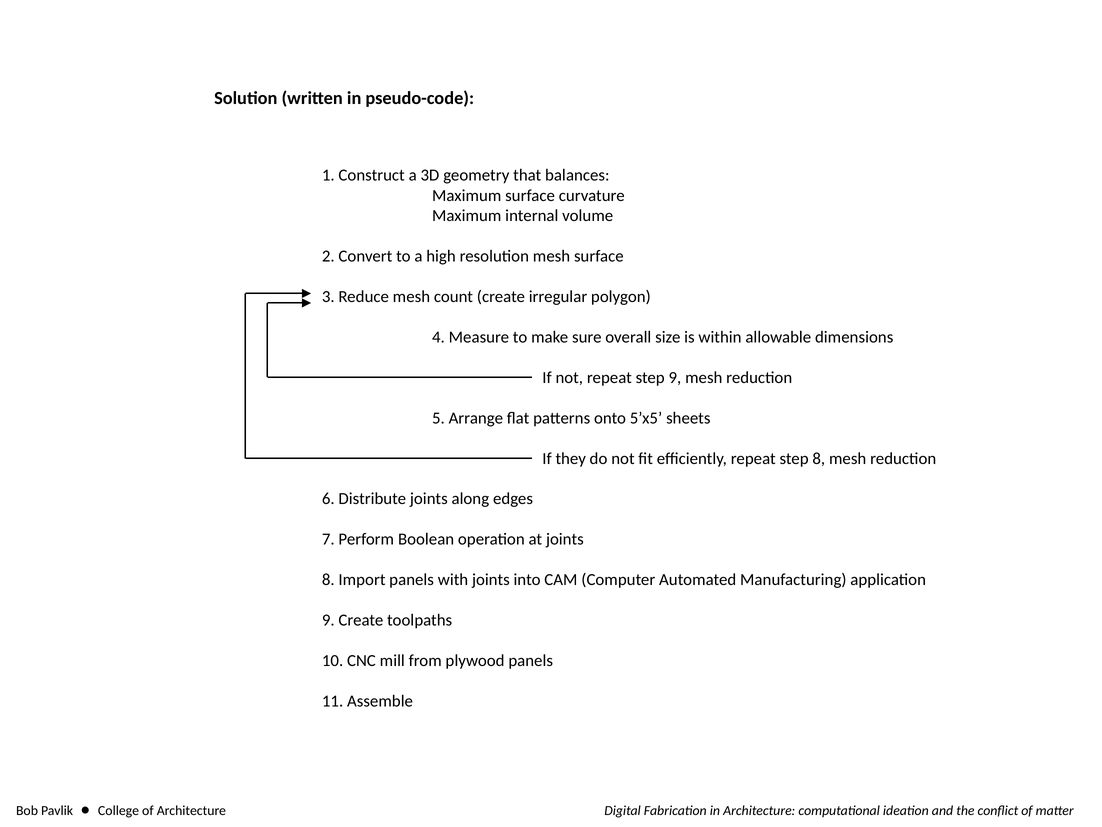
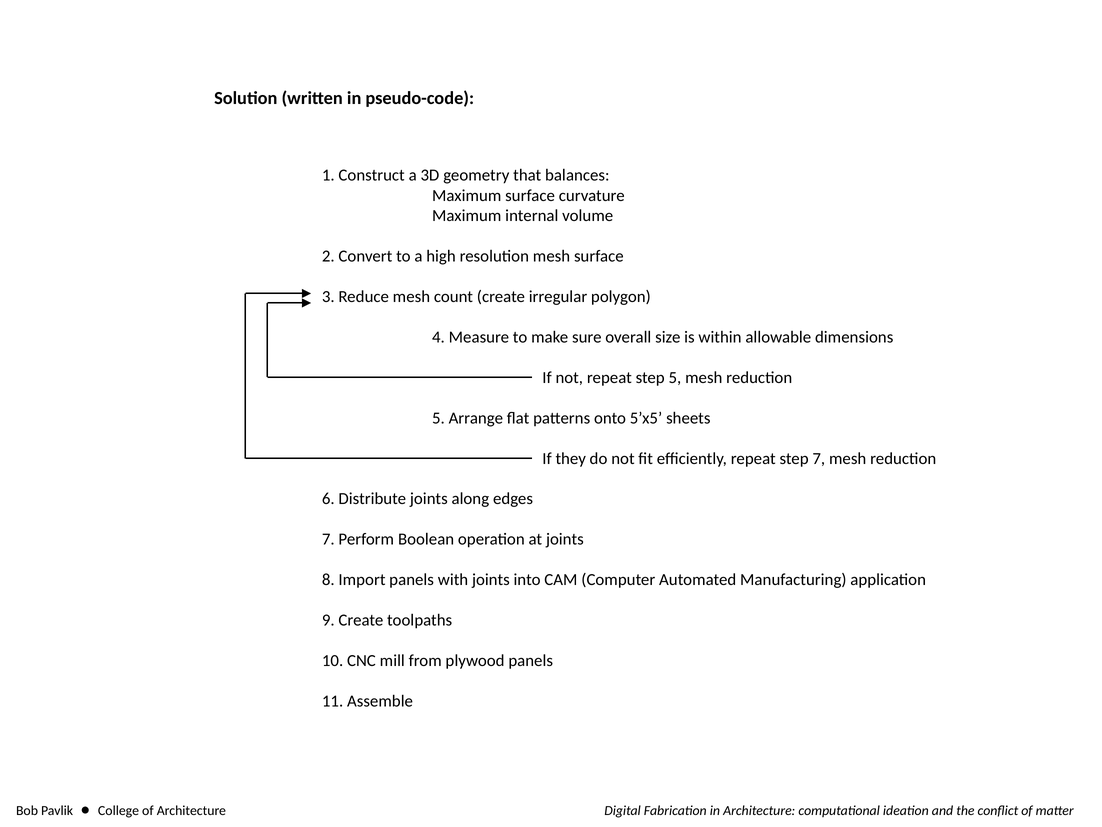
step 9: 9 -> 5 (675, 377)
step 8: 8 -> 7 (819, 458)
